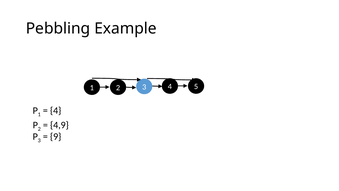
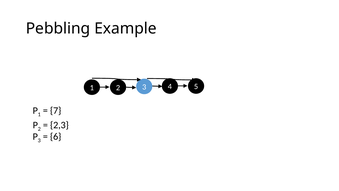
4: 4 -> 7 (56, 110)
4,9: 4,9 -> 2,3 (59, 125)
9: 9 -> 6 (56, 136)
